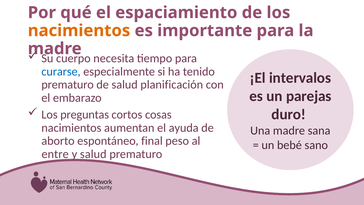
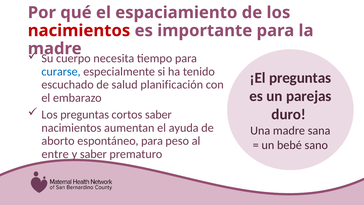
nacimientos colour: orange -> red (79, 31)
¡El intervalos: intervalos -> preguntas (300, 78)
prematuro: prematuro -> escuchado (68, 85)
cortos cosas: cosas -> saber (158, 115)
espontáneo final: final -> para (152, 141)
y salud: salud -> saber (93, 154)
